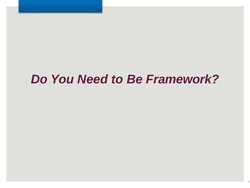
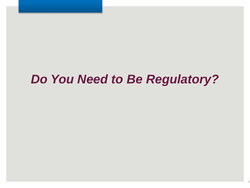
Framework: Framework -> Regulatory (182, 79)
